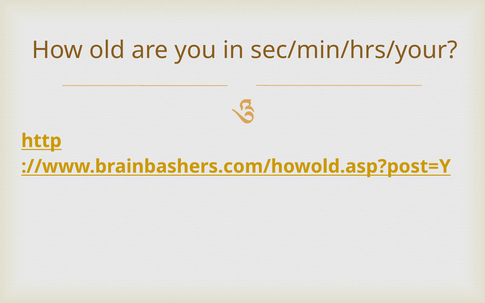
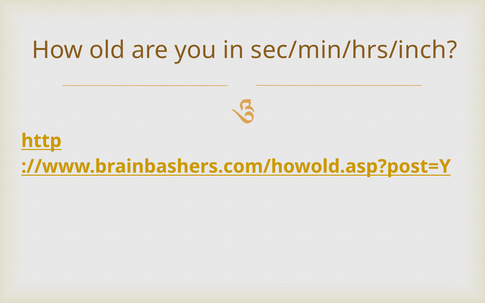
sec/min/hrs/your: sec/min/hrs/your -> sec/min/hrs/inch (354, 50)
